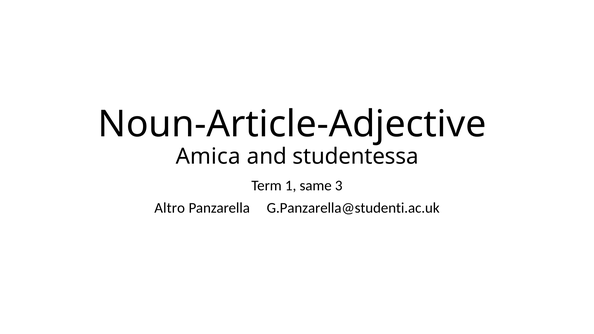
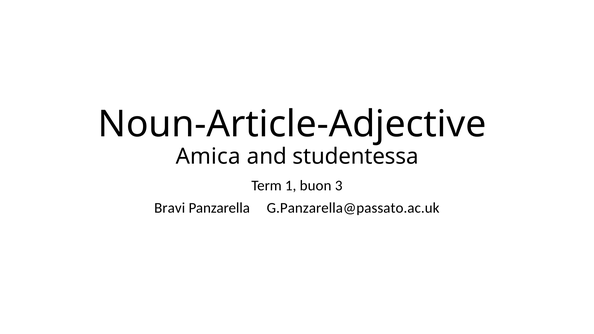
same: same -> buon (316, 186)
Altro: Altro -> Bravi (170, 208)
G.Panzarella@studenti.ac.uk: G.Panzarella@studenti.ac.uk -> G.Panzarella@passato.ac.uk (353, 208)
